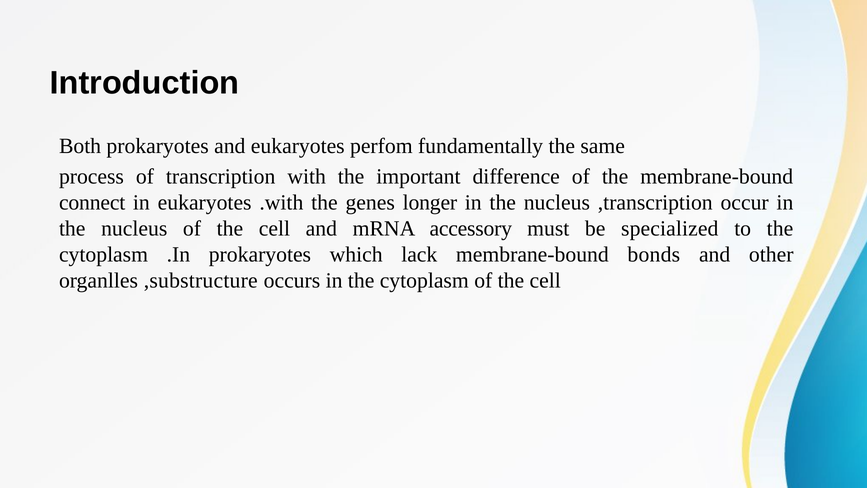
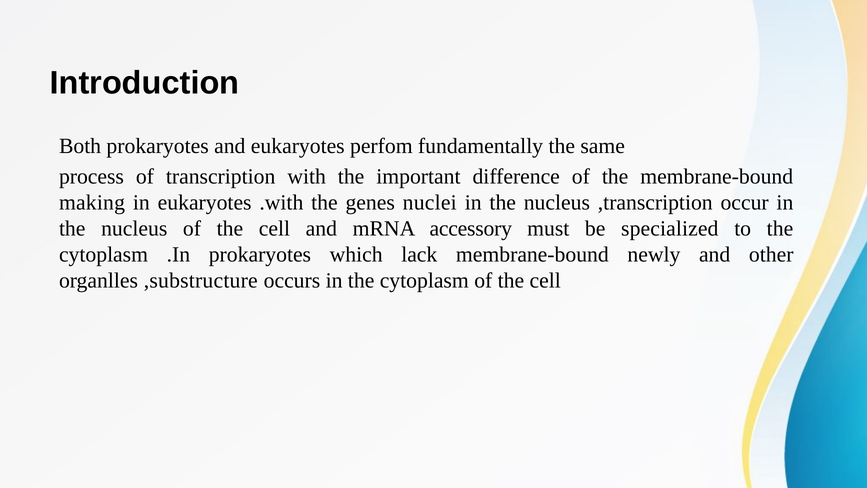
connect: connect -> making (92, 202)
longer: longer -> nuclei (430, 202)
bonds: bonds -> newly (654, 254)
